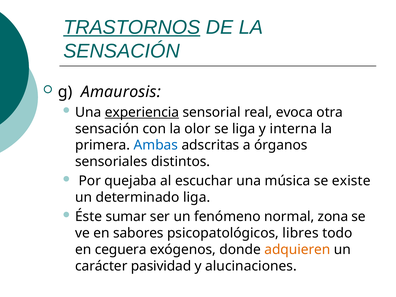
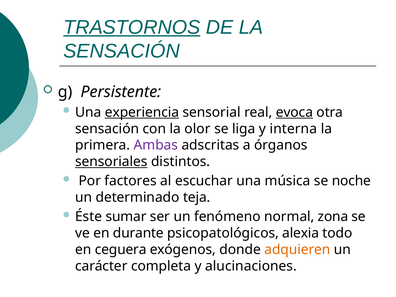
Amaurosis: Amaurosis -> Persistente (121, 92)
evoca underline: none -> present (294, 112)
Ambas colour: blue -> purple (156, 145)
sensoriales underline: none -> present (111, 162)
quejaba: quejaba -> factores (131, 181)
existe: existe -> noche (351, 181)
determinado liga: liga -> teja (197, 197)
sabores: sabores -> durante (138, 233)
libres: libres -> alexia (301, 233)
pasividad: pasividad -> completa (161, 266)
